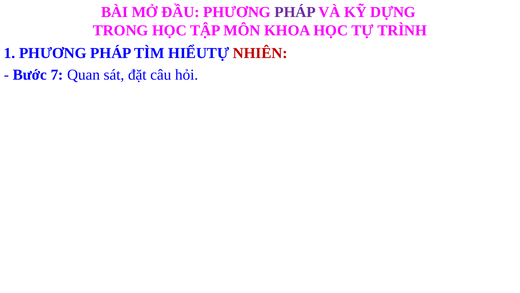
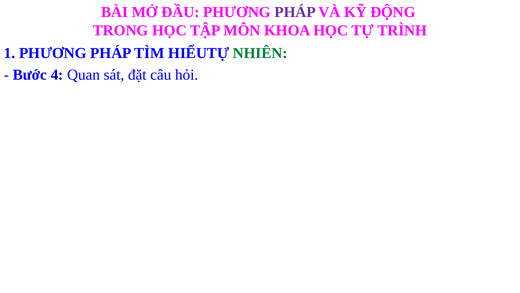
DỰNG: DỰNG -> ĐỘNG (393, 12)
NHIÊN colour: red -> green (260, 53)
7: 7 -> 4 (57, 75)
